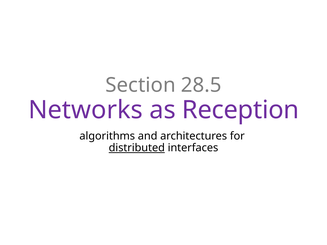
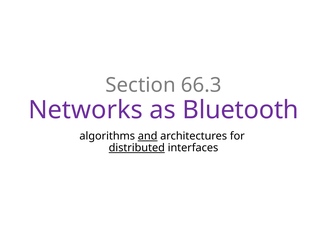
28.5: 28.5 -> 66.3 (201, 85)
Reception: Reception -> Bluetooth (241, 110)
and underline: none -> present (148, 136)
